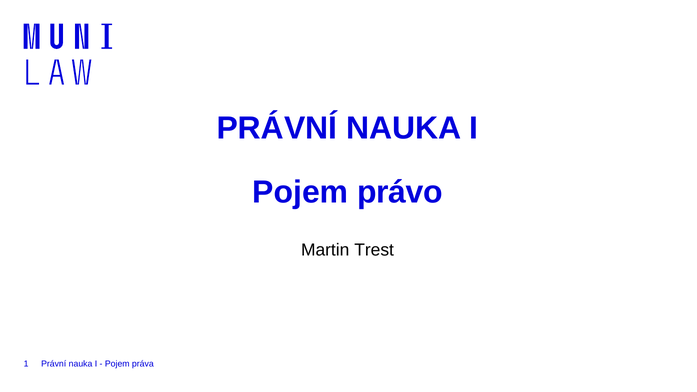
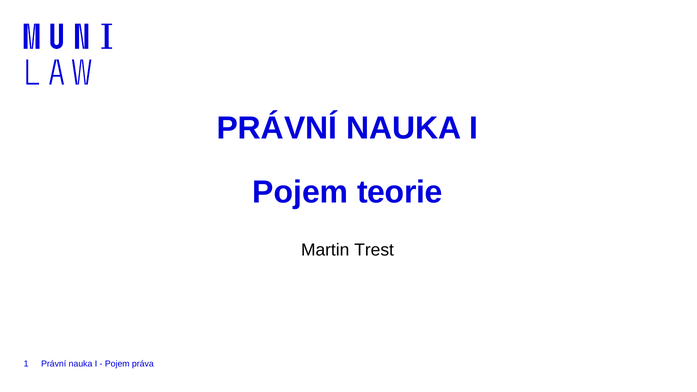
právo: právo -> teorie (400, 192)
